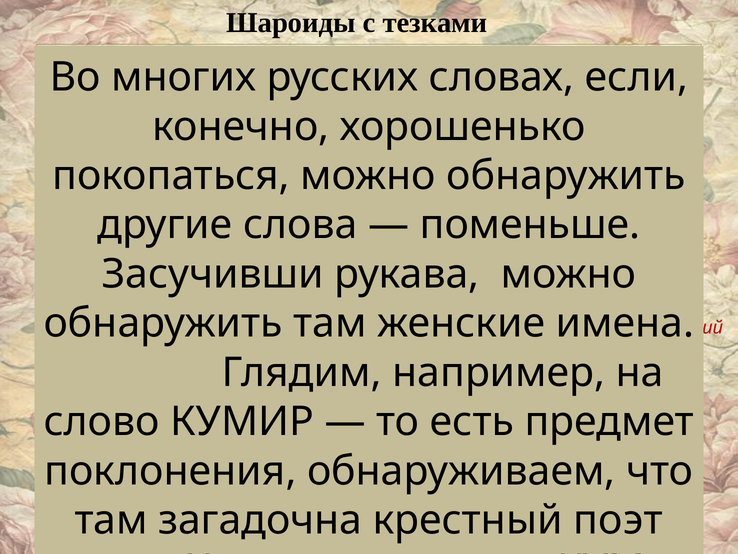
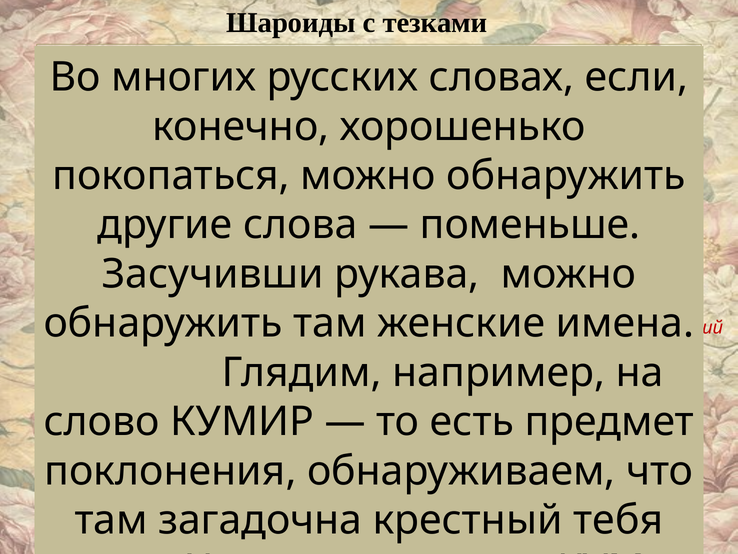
поэт: поэт -> тебя (618, 520)
